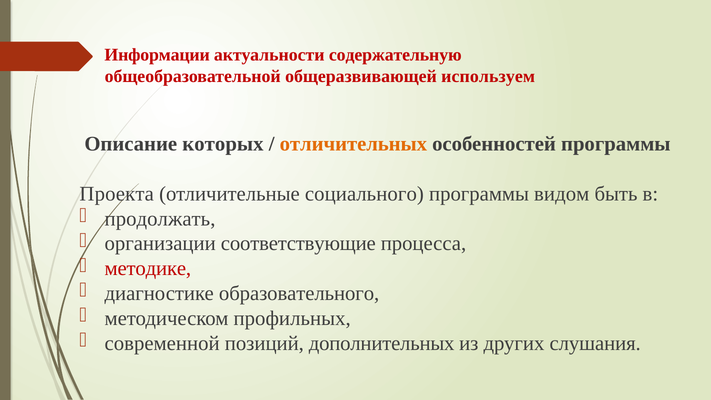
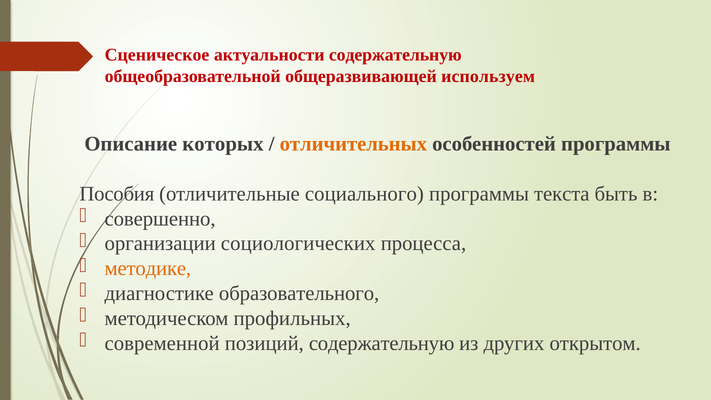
Информации: Информации -> Сценическое (157, 55)
Проекта: Проекта -> Пособия (117, 194)
видом: видом -> текста (562, 194)
продолжать: продолжать -> совершенно (160, 219)
соответствующие: соответствующие -> социологических (298, 244)
методике colour: red -> orange (148, 269)
позиций дополнительных: дополнительных -> содержательную (382, 343)
слушания: слушания -> открытом (595, 343)
